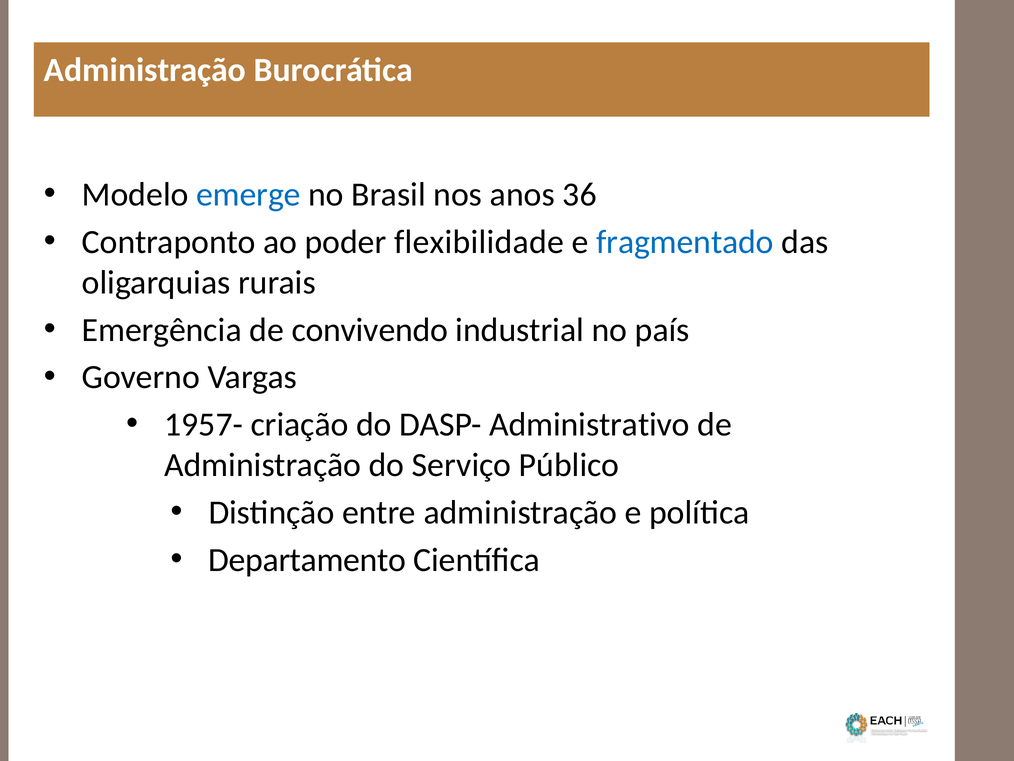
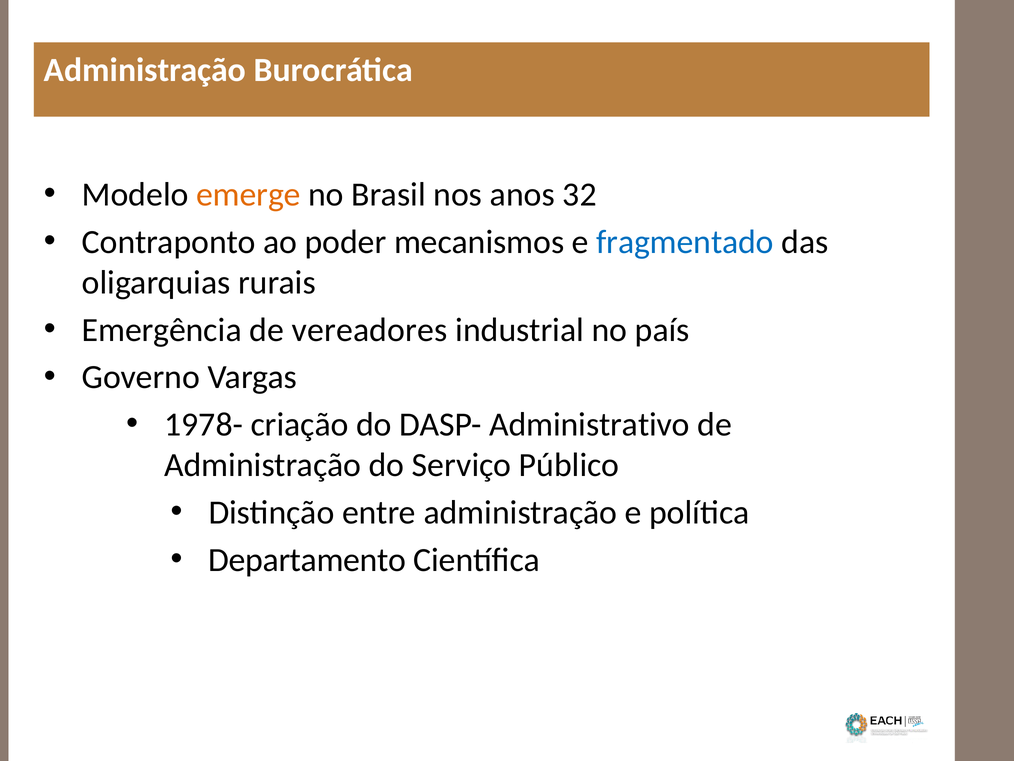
emerge colour: blue -> orange (248, 195)
36: 36 -> 32 (580, 195)
flexibilidade: flexibilidade -> mecanismos (479, 242)
convivendo: convivendo -> vereadores (370, 330)
1957-: 1957- -> 1978- (204, 424)
